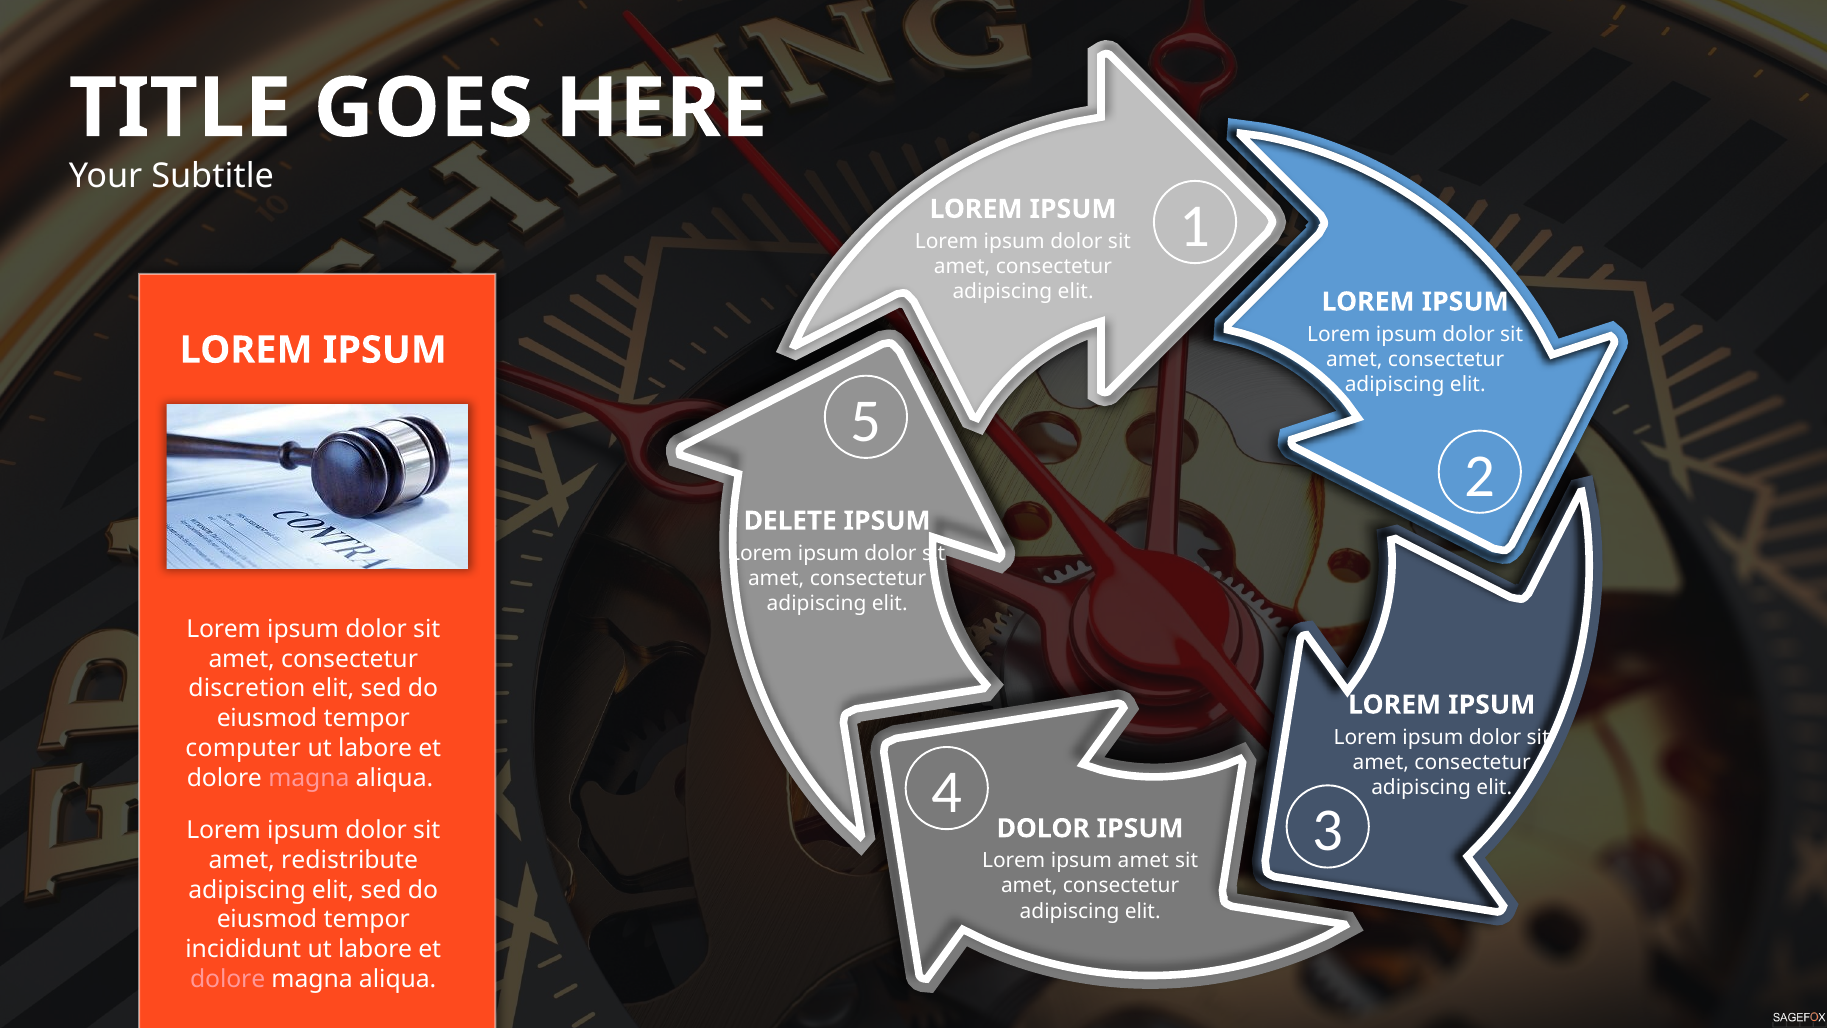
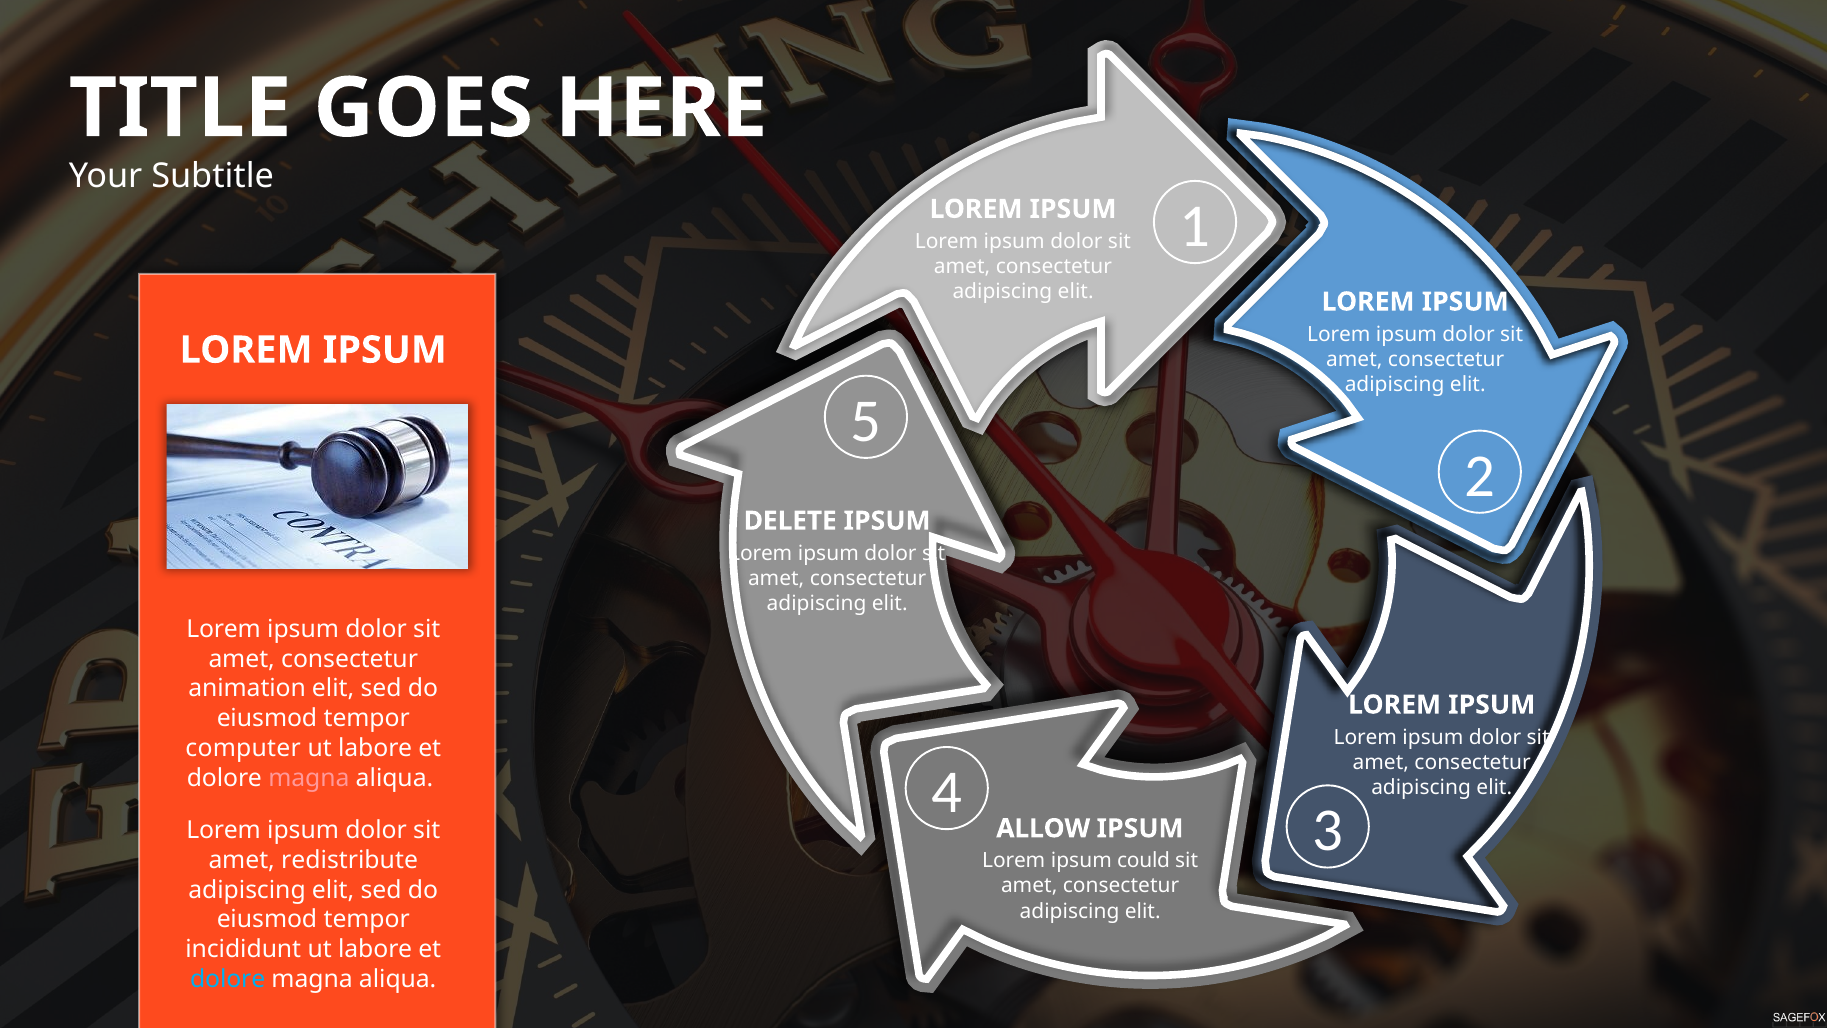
discretion: discretion -> animation (247, 688)
DOLOR: DOLOR -> ALLOW (1043, 828)
ipsum amet: amet -> could (1144, 861)
dolore colour: pink -> light blue (228, 979)
